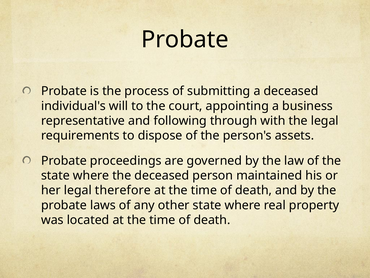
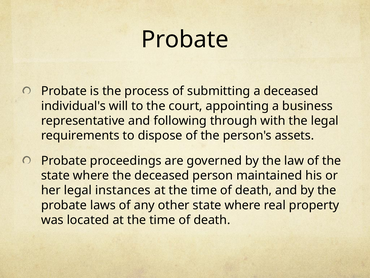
therefore: therefore -> instances (123, 190)
